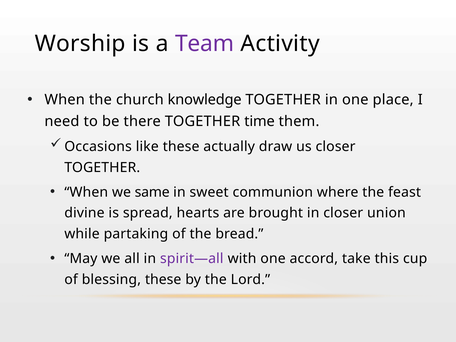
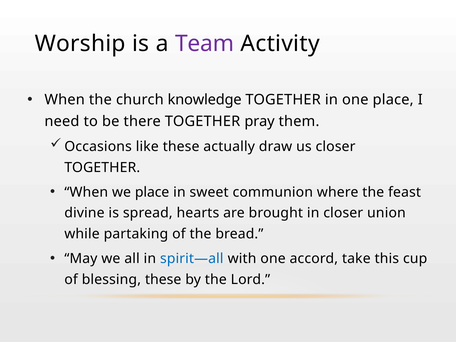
time: time -> pray (260, 122)
we same: same -> place (152, 192)
spirit—all colour: purple -> blue (192, 259)
